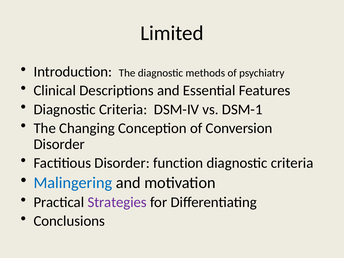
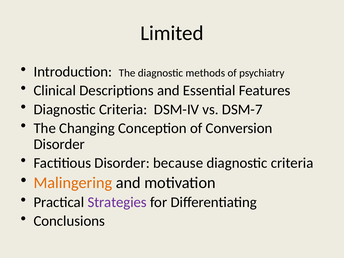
DSM-1: DSM-1 -> DSM-7 (242, 109)
function: function -> because (178, 163)
Malingering colour: blue -> orange (73, 183)
